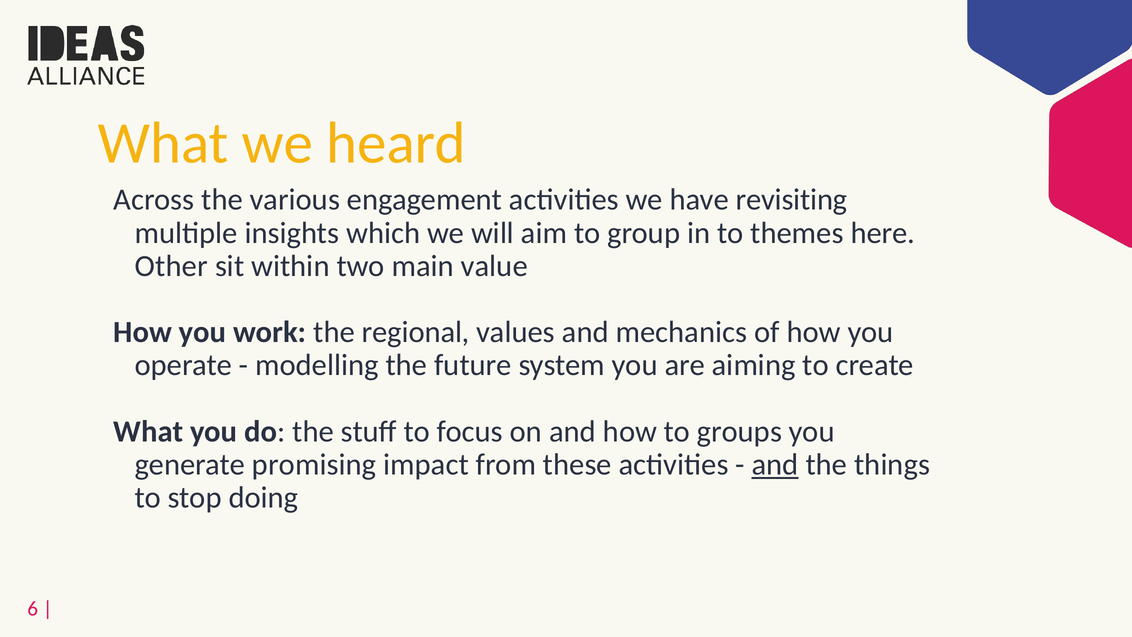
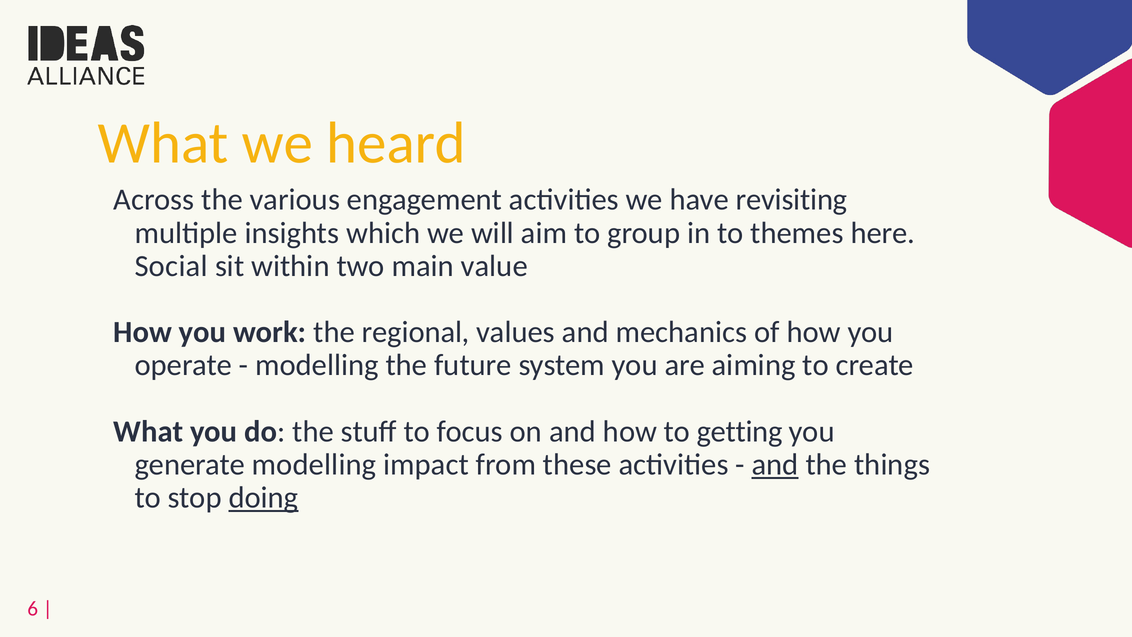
Other: Other -> Social (171, 266)
groups: groups -> getting (740, 431)
generate promising: promising -> modelling (314, 464)
doing underline: none -> present (263, 498)
